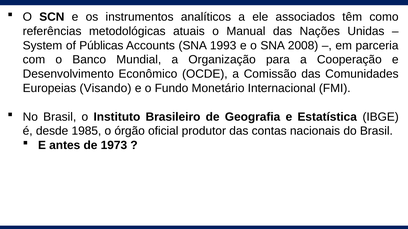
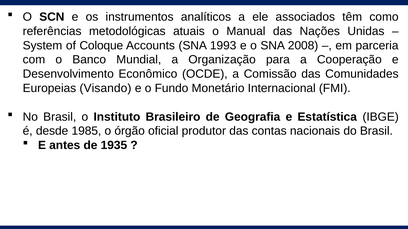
Públicas: Públicas -> Coloque (101, 46)
1973: 1973 -> 1935 (114, 146)
